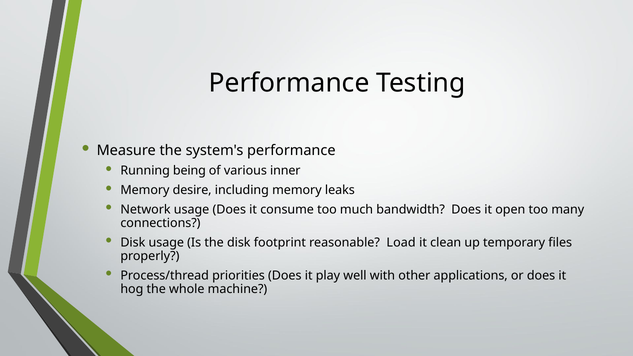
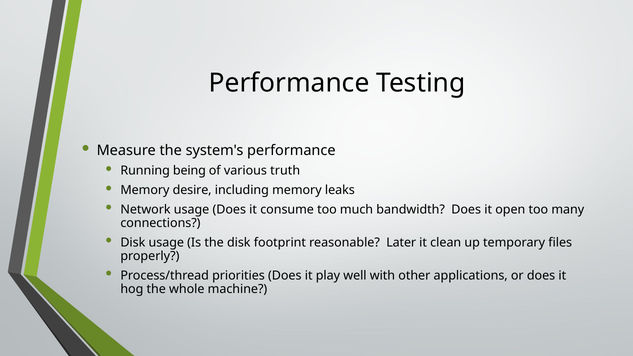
inner: inner -> truth (285, 171)
Load: Load -> Later (401, 243)
